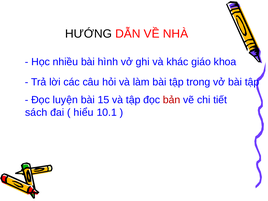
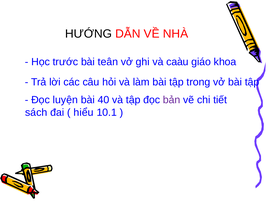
nhiều: nhiều -> trước (65, 62)
hình: hình -> teân (108, 62)
khác: khác -> caàu (177, 62)
15: 15 -> 40 (103, 100)
bản colour: red -> purple (172, 100)
